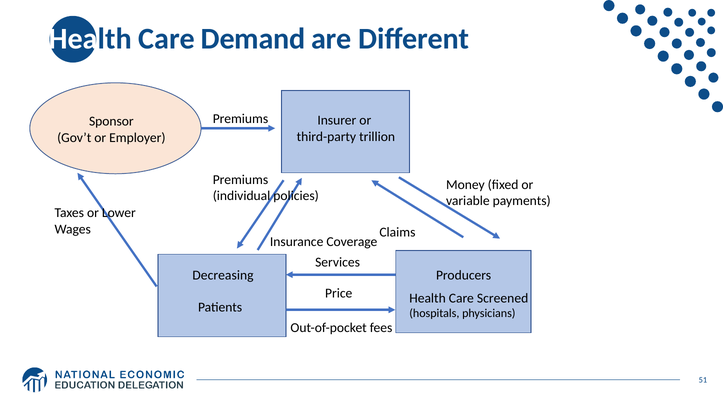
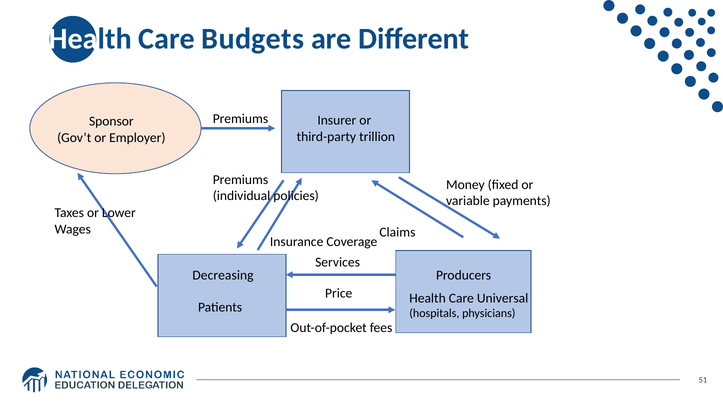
Demand: Demand -> Budgets (253, 39)
Screened: Screened -> Universal (503, 299)
